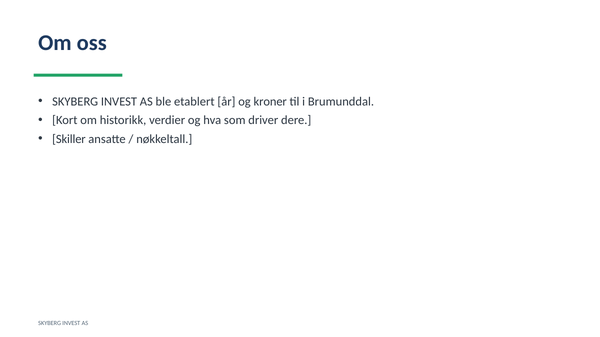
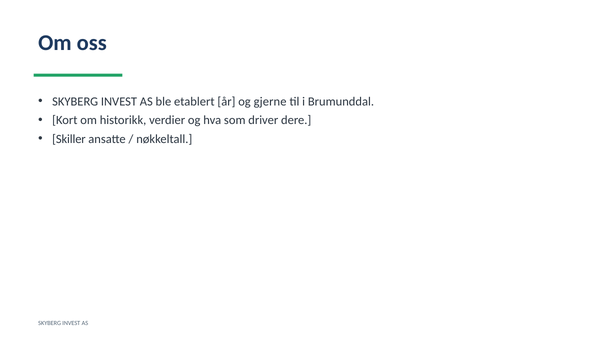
kroner: kroner -> gjerne (270, 102)
